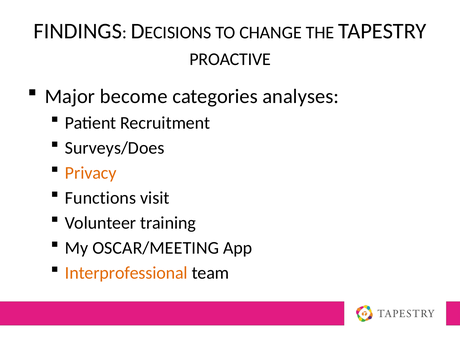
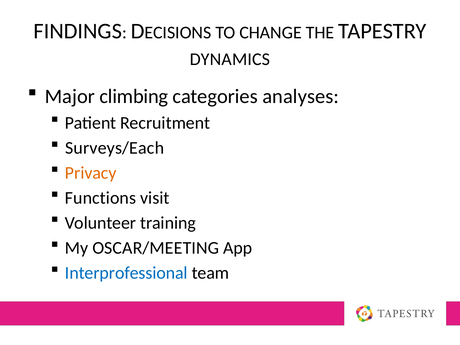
PROACTIVE: PROACTIVE -> DYNAMICS (230, 59)
become: become -> climbing (134, 97)
Surveys/Does: Surveys/Does -> Surveys/Each (115, 148)
Interprofessional colour: orange -> blue (126, 273)
